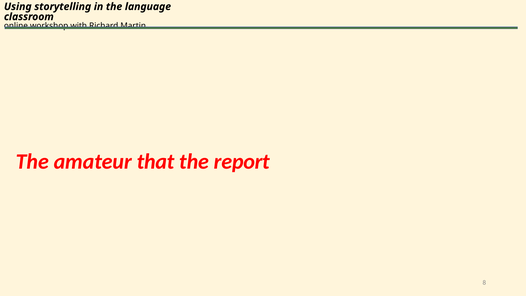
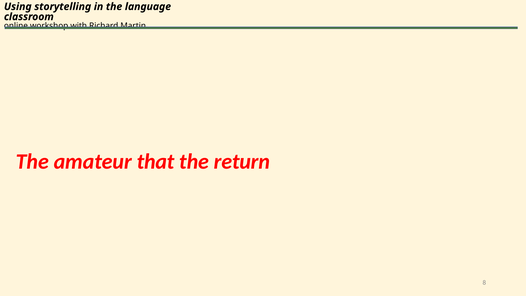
report: report -> return (242, 162)
